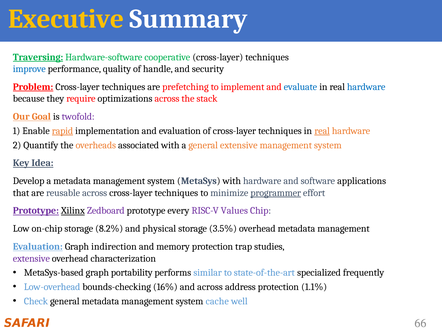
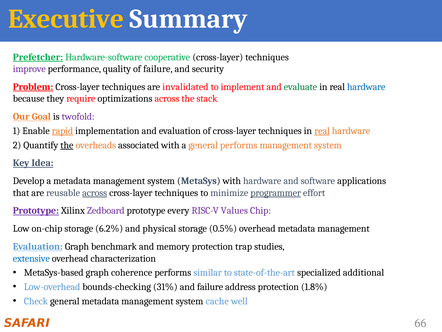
Traversing: Traversing -> Prefetcher (38, 57)
improve colour: blue -> purple (29, 69)
of handle: handle -> failure (158, 69)
prefetching: prefetching -> invalidated (185, 87)
evaluate colour: blue -> green (300, 87)
the underline: none -> present (67, 145)
general extensive: extensive -> performs (239, 145)
across underline: none -> present (95, 193)
Xilinx underline: present -> none (73, 210)
8.2%: 8.2% -> 6.2% (109, 228)
3.5%: 3.5% -> 0.5% (223, 228)
indirection: indirection -> benchmark (114, 246)
extensive colour: purple -> blue (31, 258)
portability: portability -> coherence (132, 272)
frequently: frequently -> additional (364, 272)
16%: 16% -> 31% (165, 287)
and across: across -> failure (210, 287)
1.1%: 1.1% -> 1.8% (314, 287)
